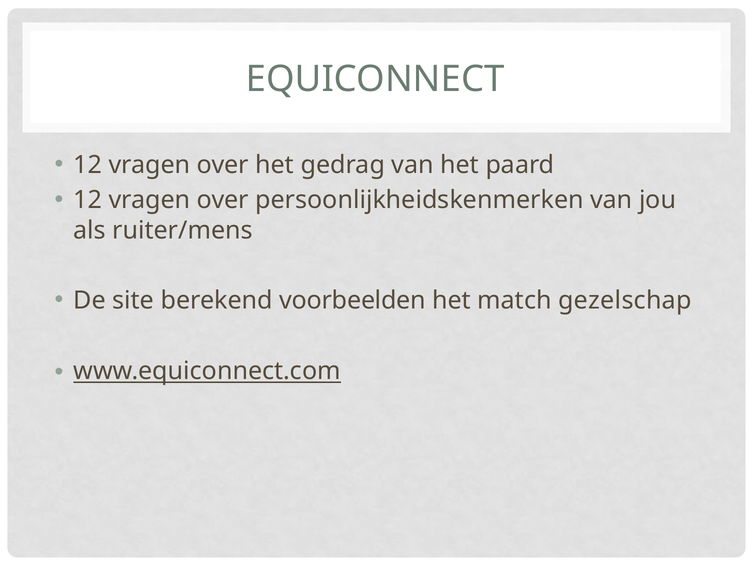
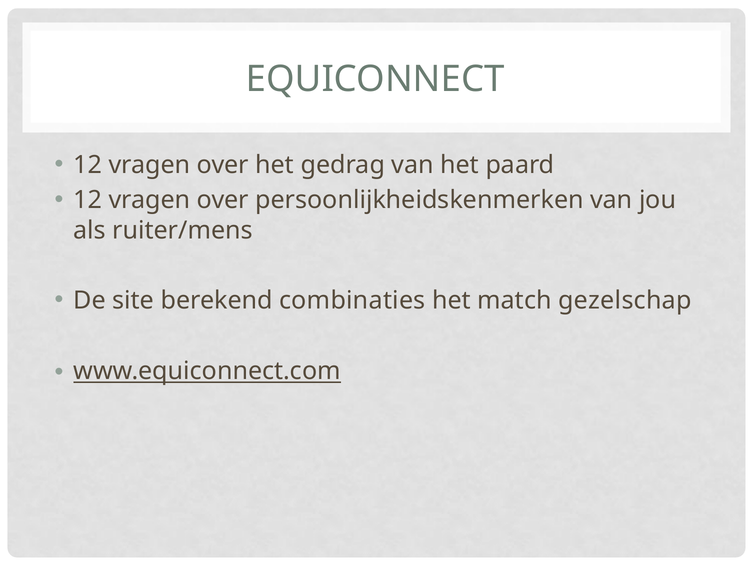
voorbeelden: voorbeelden -> combinaties (352, 300)
